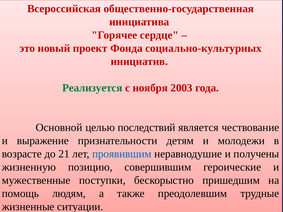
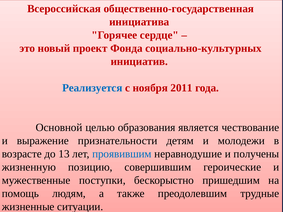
Реализуется colour: green -> blue (92, 88)
2003: 2003 -> 2011 (182, 88)
последствий: последствий -> образования (147, 128)
21: 21 -> 13 (64, 154)
